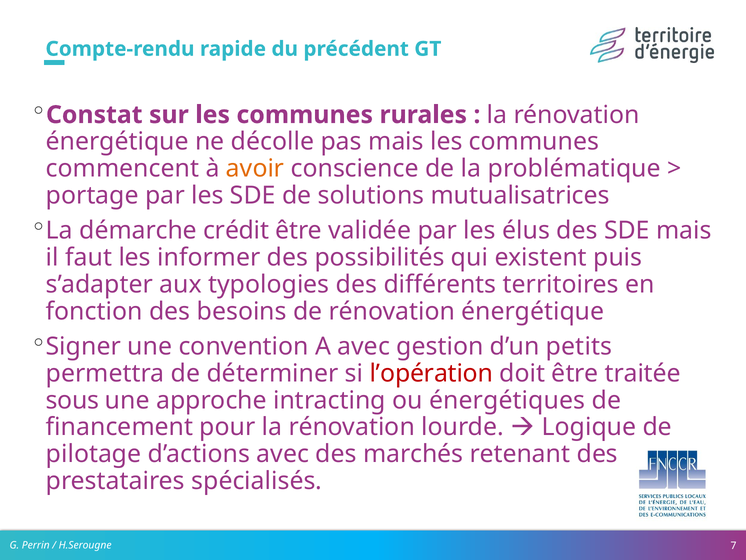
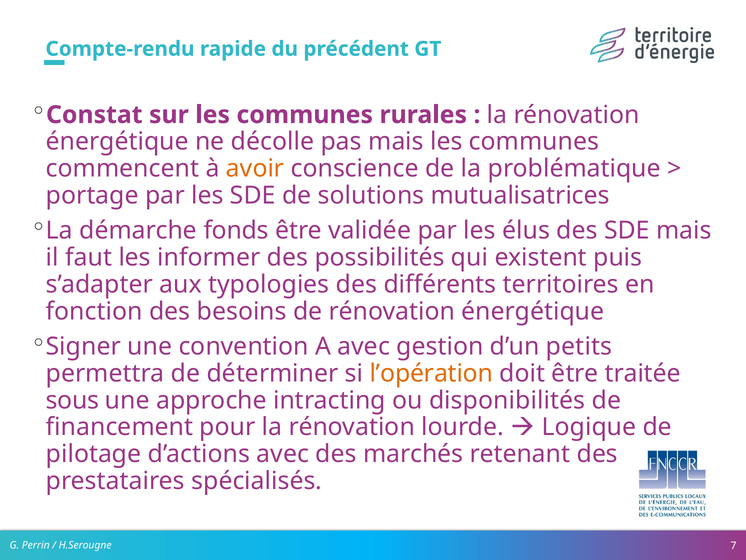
crédit: crédit -> fonds (236, 231)
l’opération colour: red -> orange (431, 373)
énergétiques: énergétiques -> disponibilités (507, 400)
